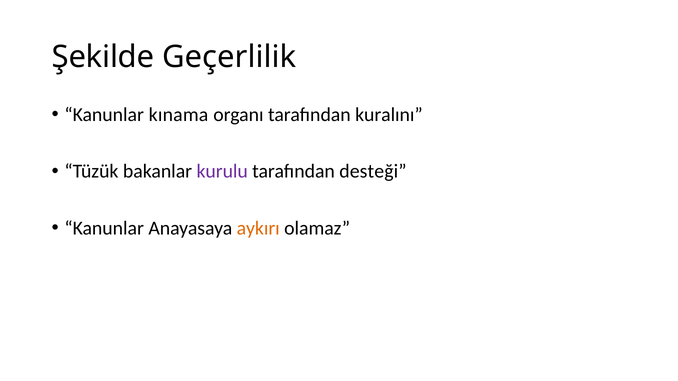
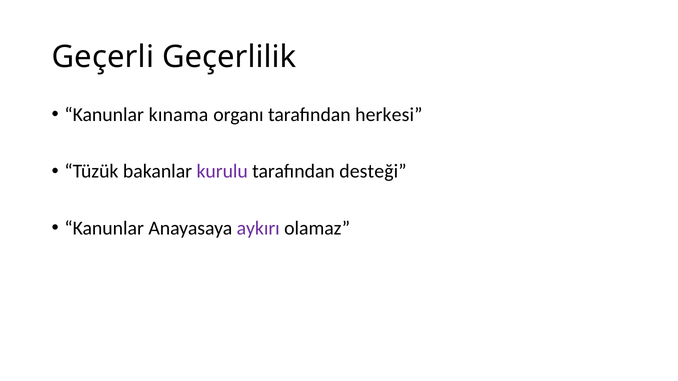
Şekilde: Şekilde -> Geçerli (103, 57)
kuralını: kuralını -> herkesi (389, 115)
aykırı colour: orange -> purple (258, 228)
